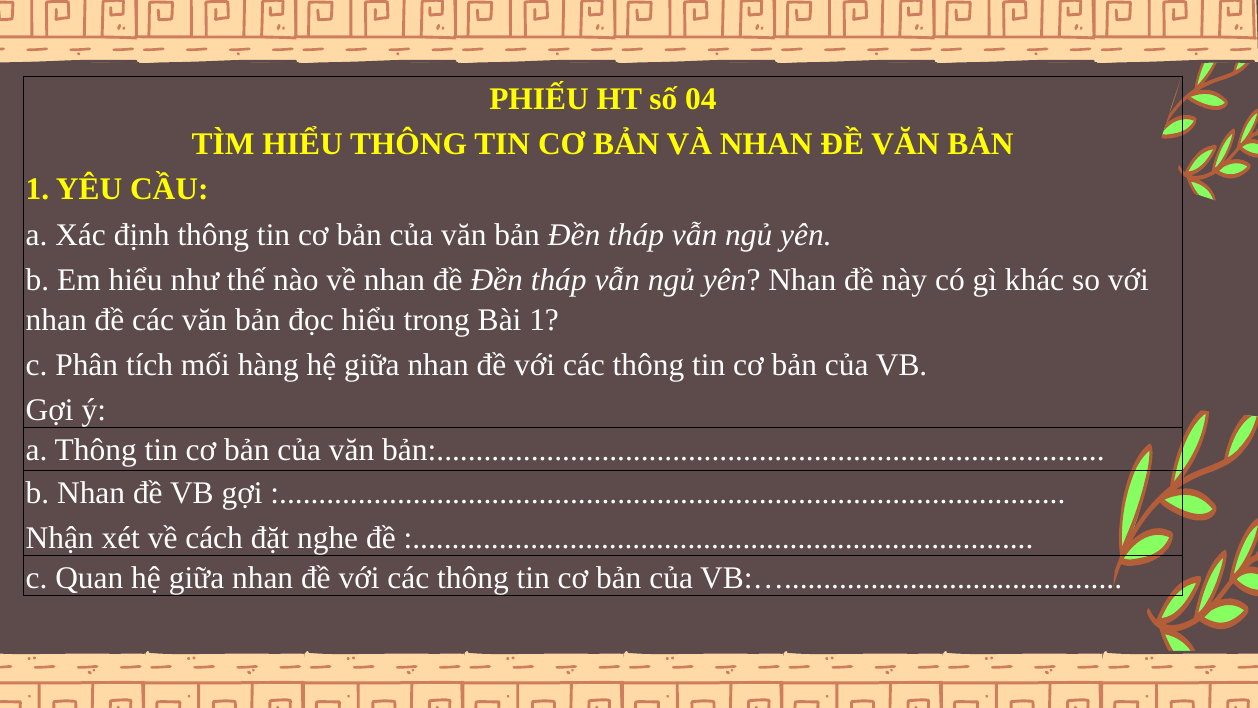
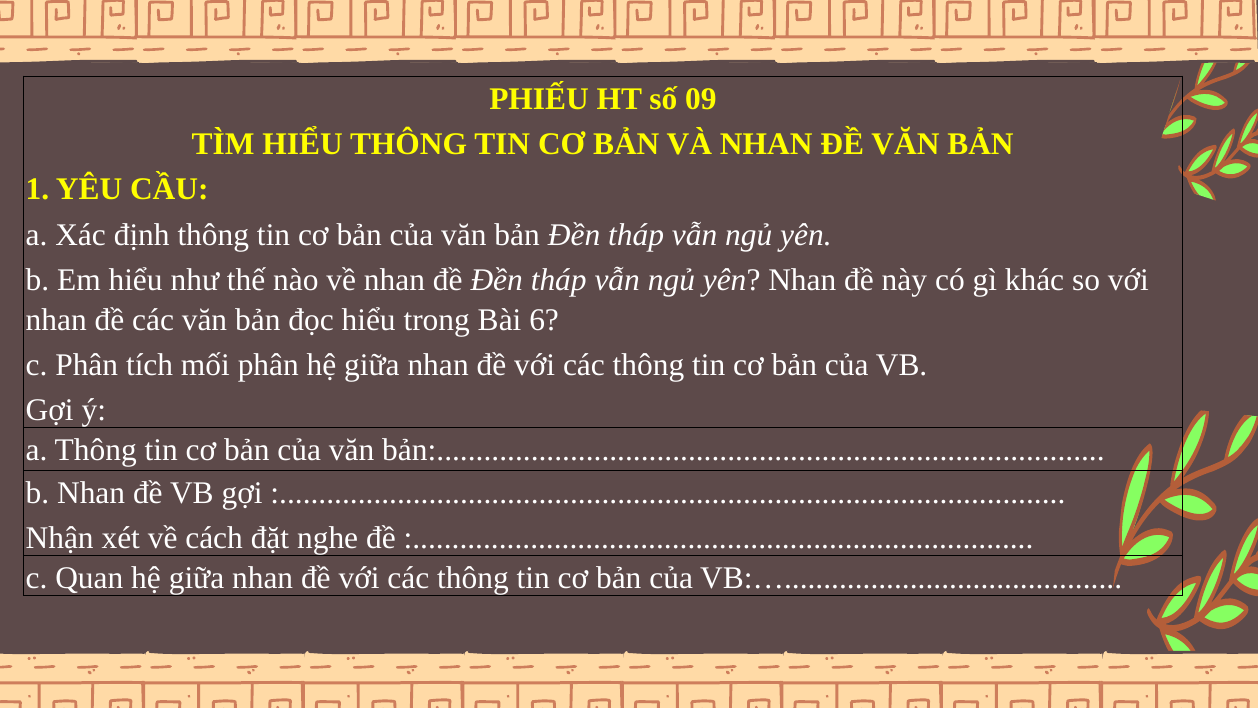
04: 04 -> 09 (701, 99)
Bài 1: 1 -> 6 (544, 320)
mối hàng: hàng -> phân (268, 365)
